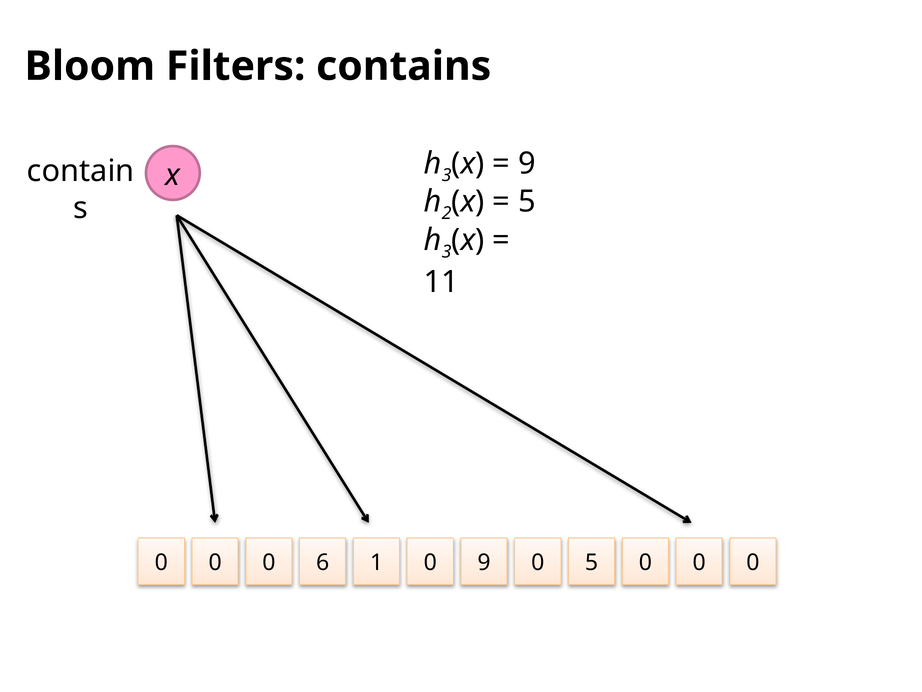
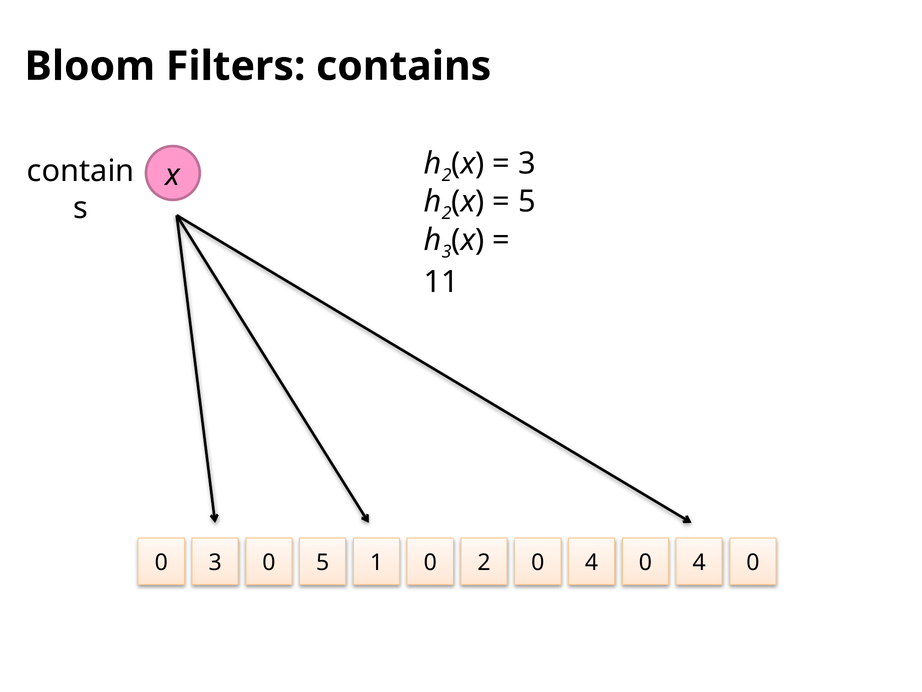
3: 3 -> 2 (447, 175)
9: 9 -> 3 (527, 163)
0: 0 -> 3 (215, 562)
0 6: 6 -> 5 (323, 562)
0 9: 9 -> 2 (484, 562)
5: 5 -> 4 (592, 562)
0: 0 -> 4 (699, 562)
